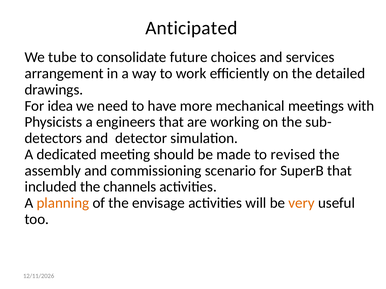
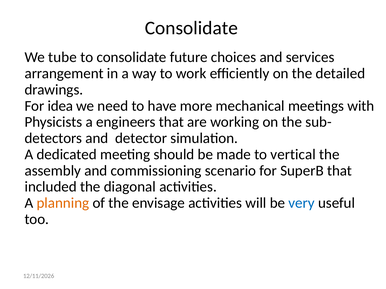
Anticipated: Anticipated -> Consolidate (191, 28)
revised: revised -> vertical (293, 155)
channels: channels -> diagonal (130, 187)
very colour: orange -> blue (302, 203)
